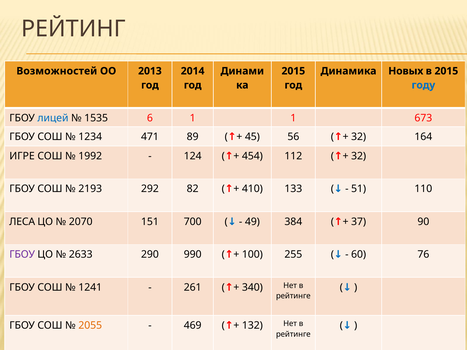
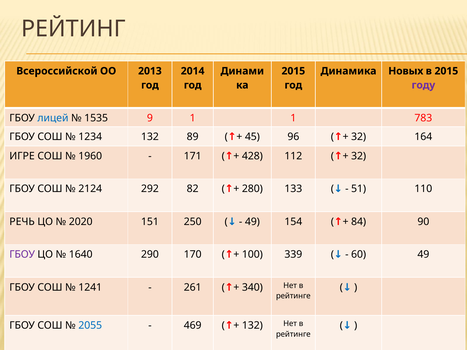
Возможностей: Возможностей -> Всероссийской (57, 71)
году colour: blue -> purple (423, 85)
6: 6 -> 9 (150, 118)
673: 673 -> 783 (423, 118)
1234 471: 471 -> 132 (150, 137)
56: 56 -> 96 (293, 137)
1992: 1992 -> 1960 (90, 156)
124: 124 -> 171 (193, 156)
454: 454 -> 428 (252, 156)
2193: 2193 -> 2124 (90, 189)
410: 410 -> 280 (252, 189)
ЛЕСА: ЛЕСА -> РЕЧЬ (22, 222)
2070: 2070 -> 2020 (81, 222)
700: 700 -> 250 (193, 222)
384: 384 -> 154 (293, 222)
37: 37 -> 84 (359, 222)
2633: 2633 -> 1640 (81, 255)
990: 990 -> 170 (193, 255)
255: 255 -> 339 (293, 255)
60 76: 76 -> 49 (423, 255)
2055 colour: orange -> blue (90, 326)
